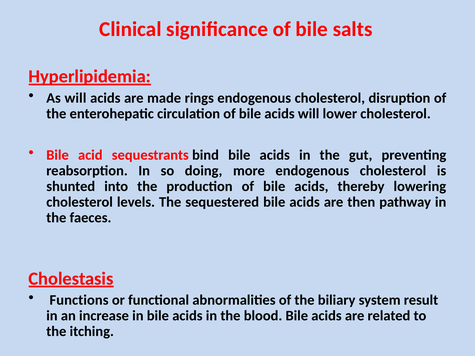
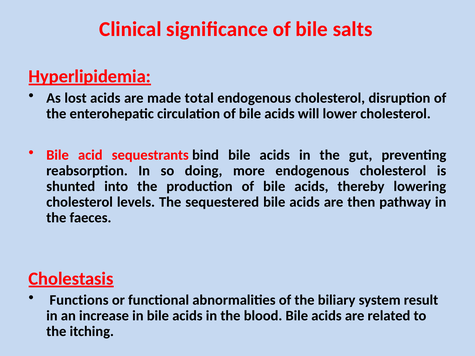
As will: will -> lost (76, 98)
rings: rings -> total (199, 98)
